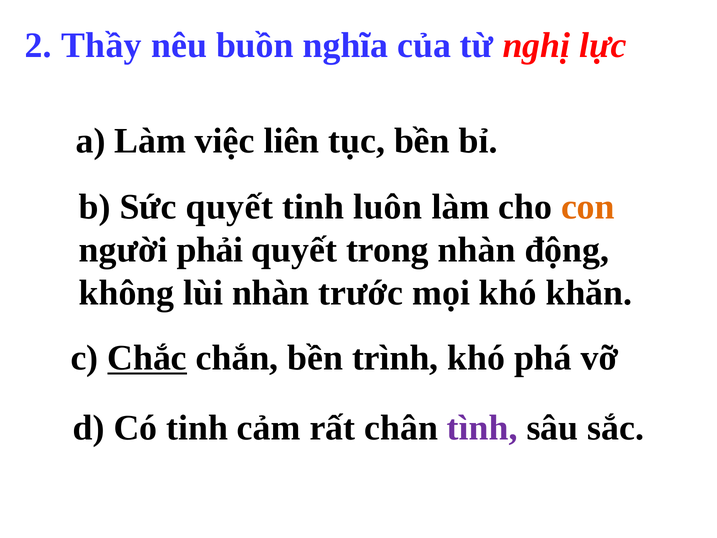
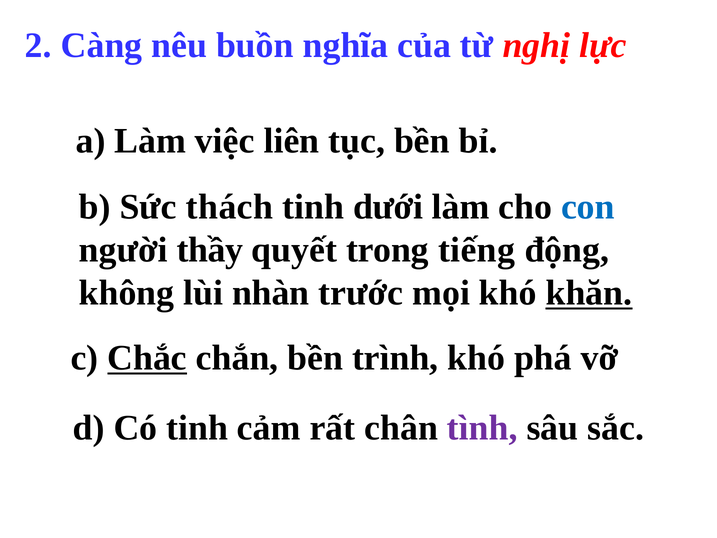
Thầy: Thầy -> Càng (102, 45)
quyết: quyết -> thách (229, 207)
luôn: luôn -> dưới (388, 207)
con colour: orange -> blue (588, 207)
phải: phải -> thầy (210, 250)
trong nhàn: nhàn -> tiếng (477, 250)
khăn underline: none -> present (589, 293)
